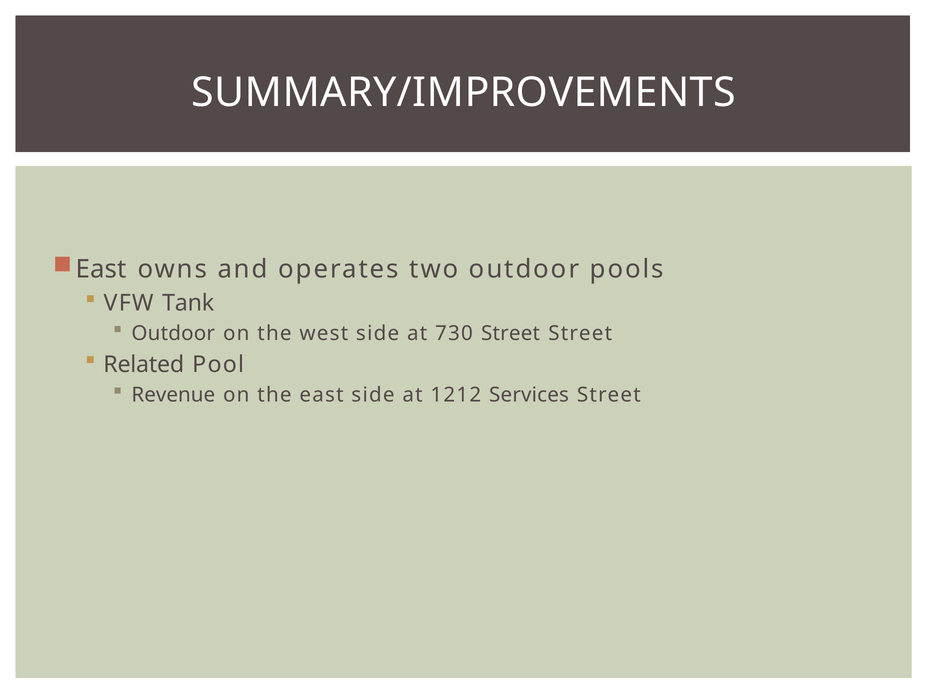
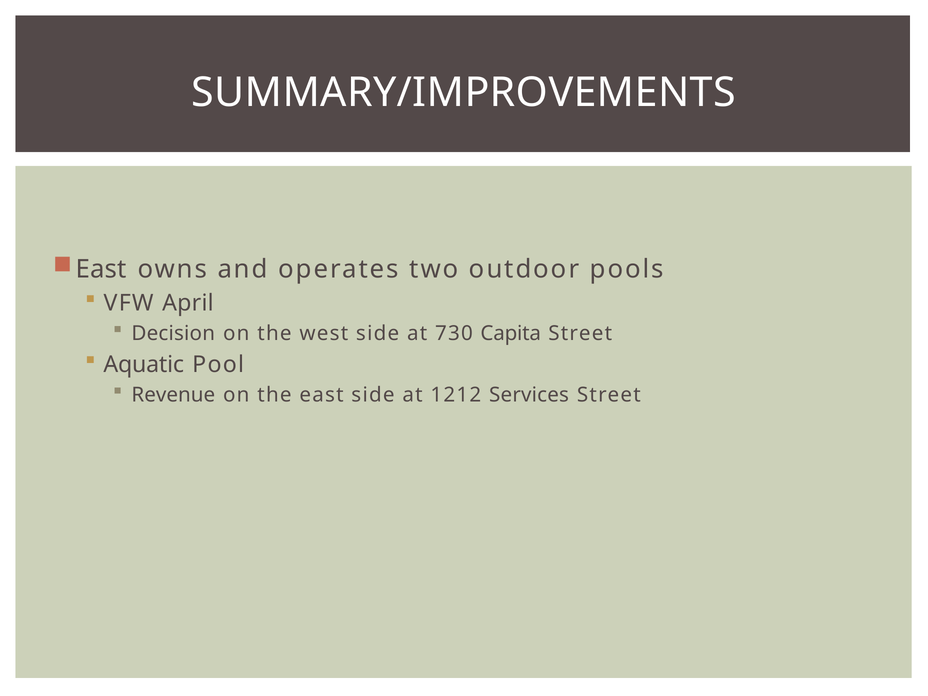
Tank: Tank -> April (188, 303)
Outdoor: Outdoor -> Decision (173, 333)
730 Street: Street -> Capita (511, 333)
Related: Related -> Aquatic (144, 365)
